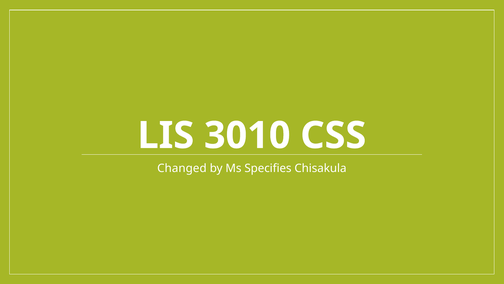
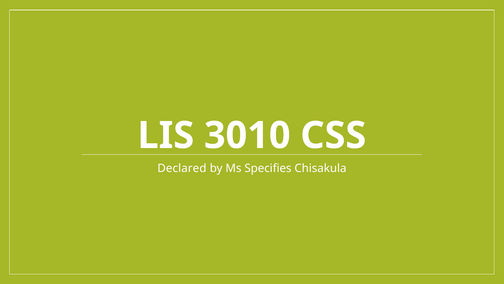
Changed: Changed -> Declared (182, 168)
